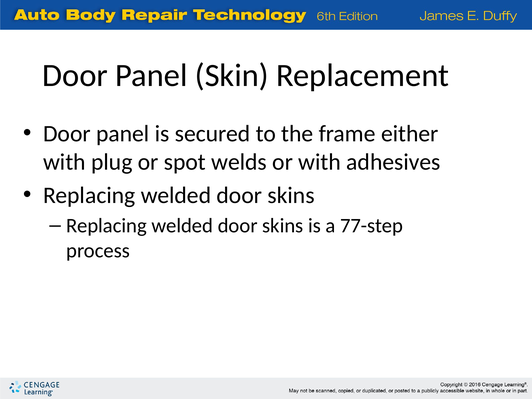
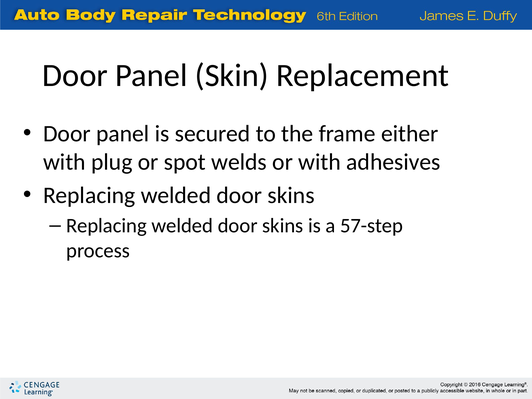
77-step: 77-step -> 57-step (372, 226)
